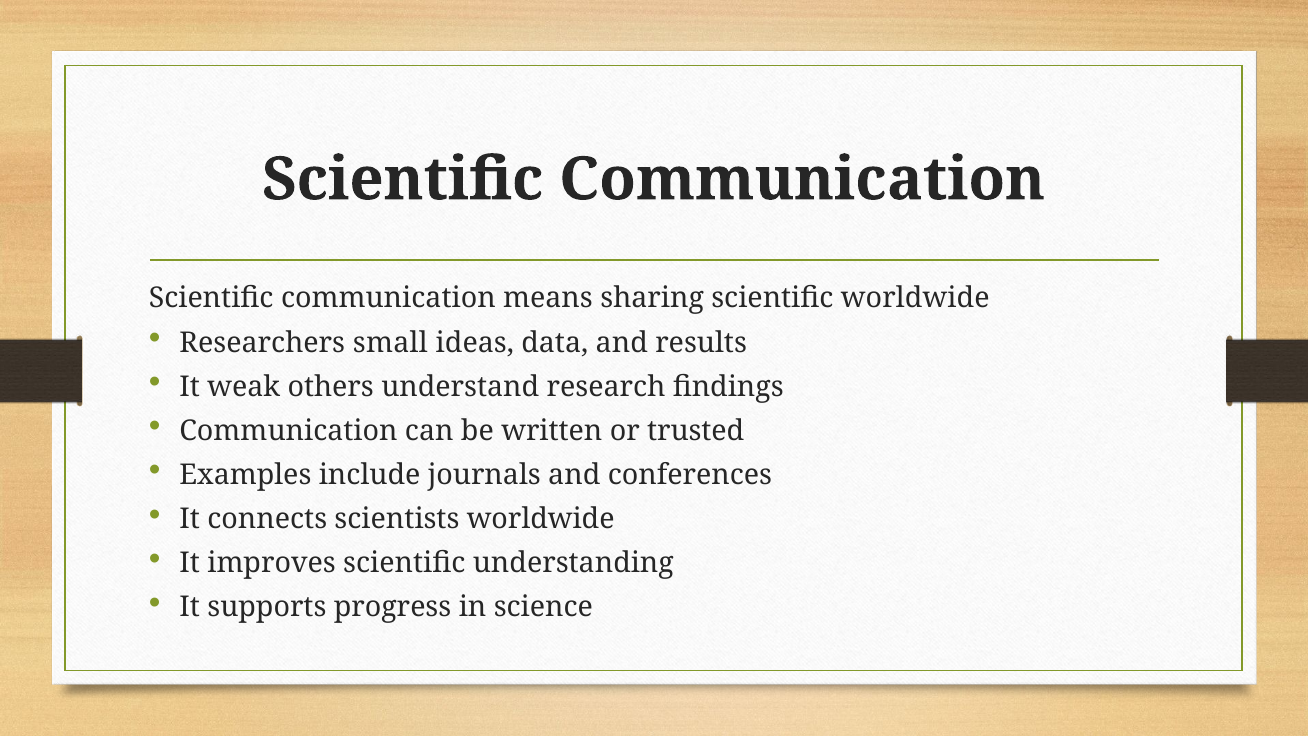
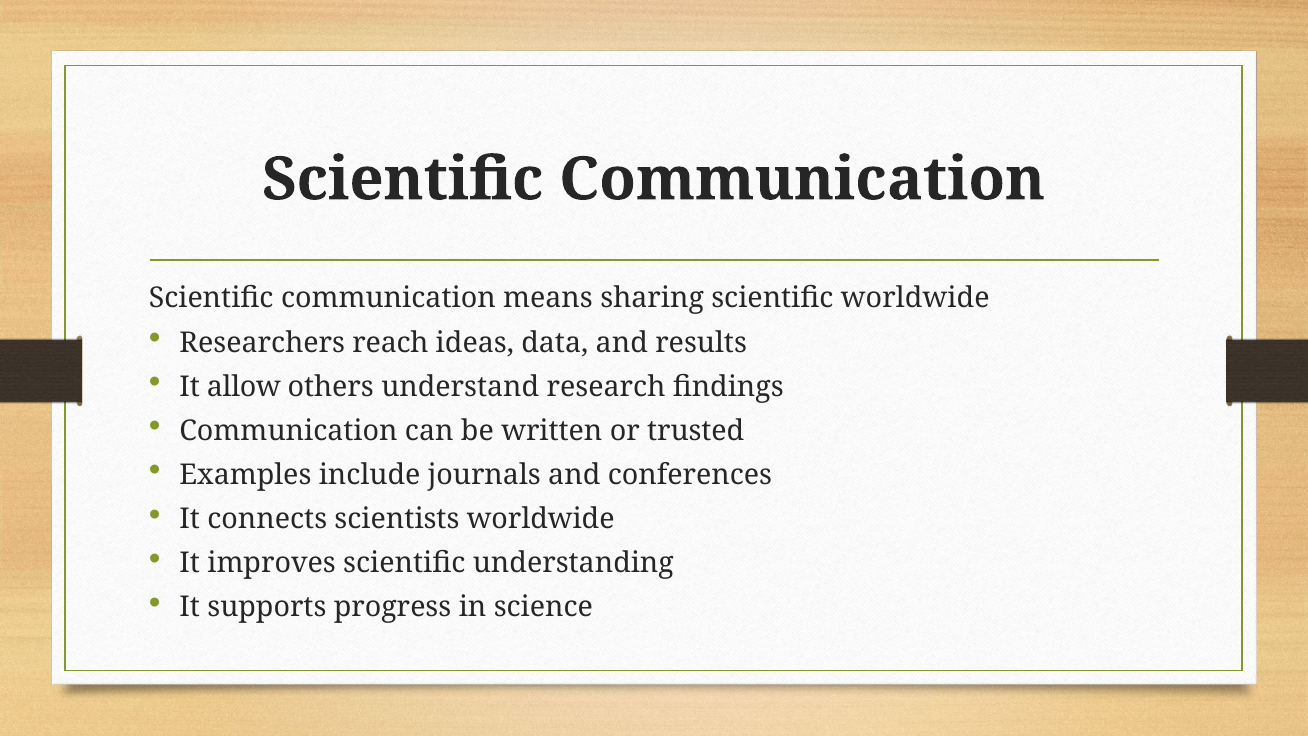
small: small -> reach (391, 343)
weak: weak -> allow (244, 387)
